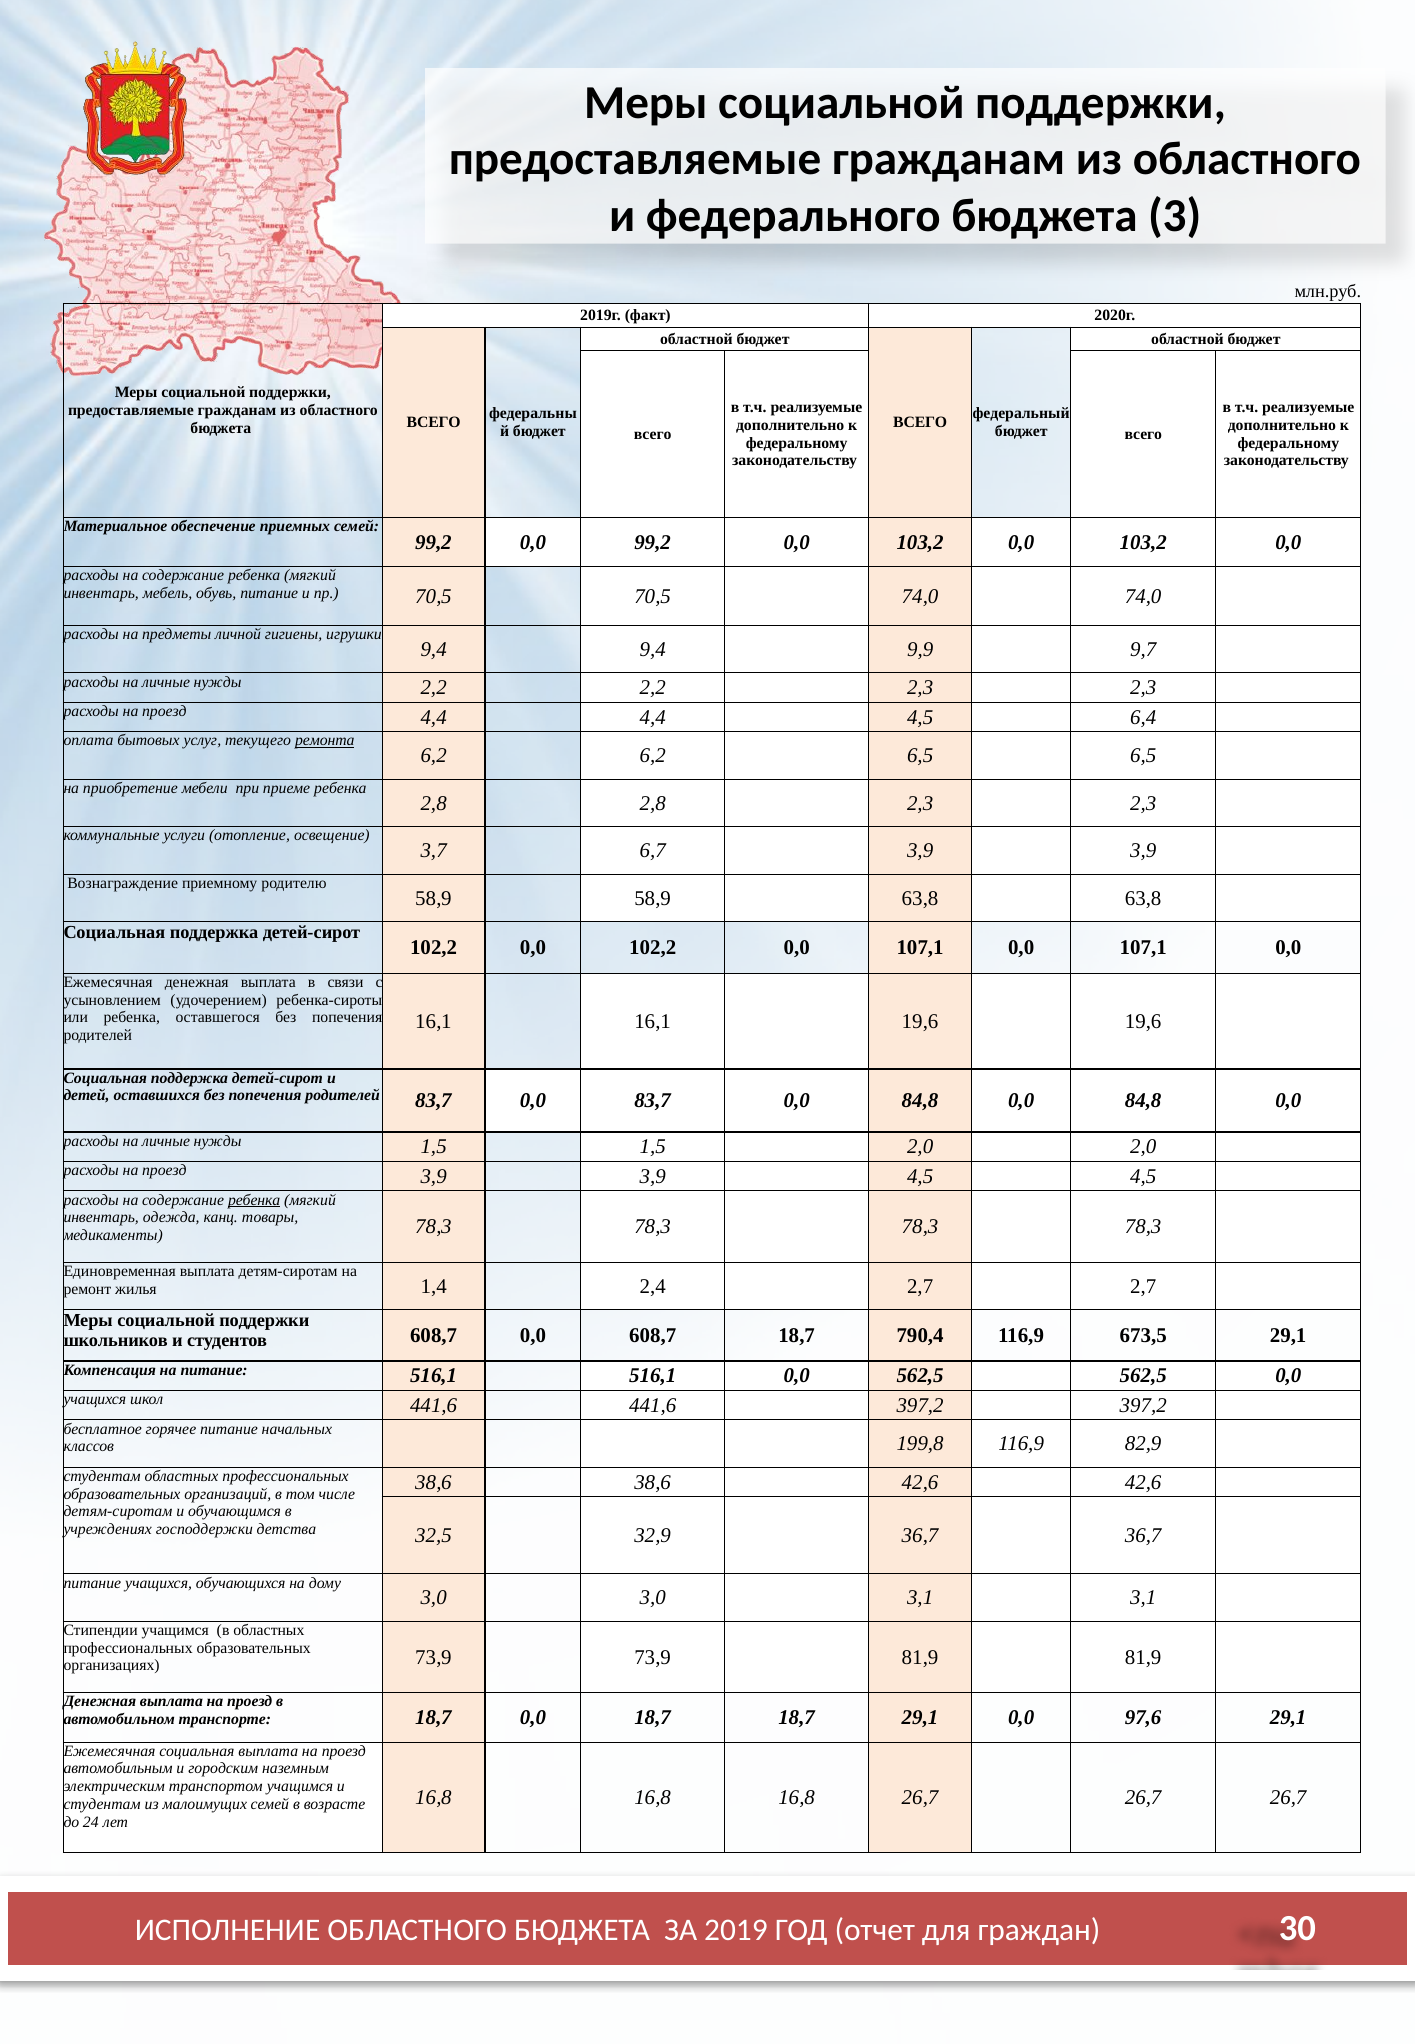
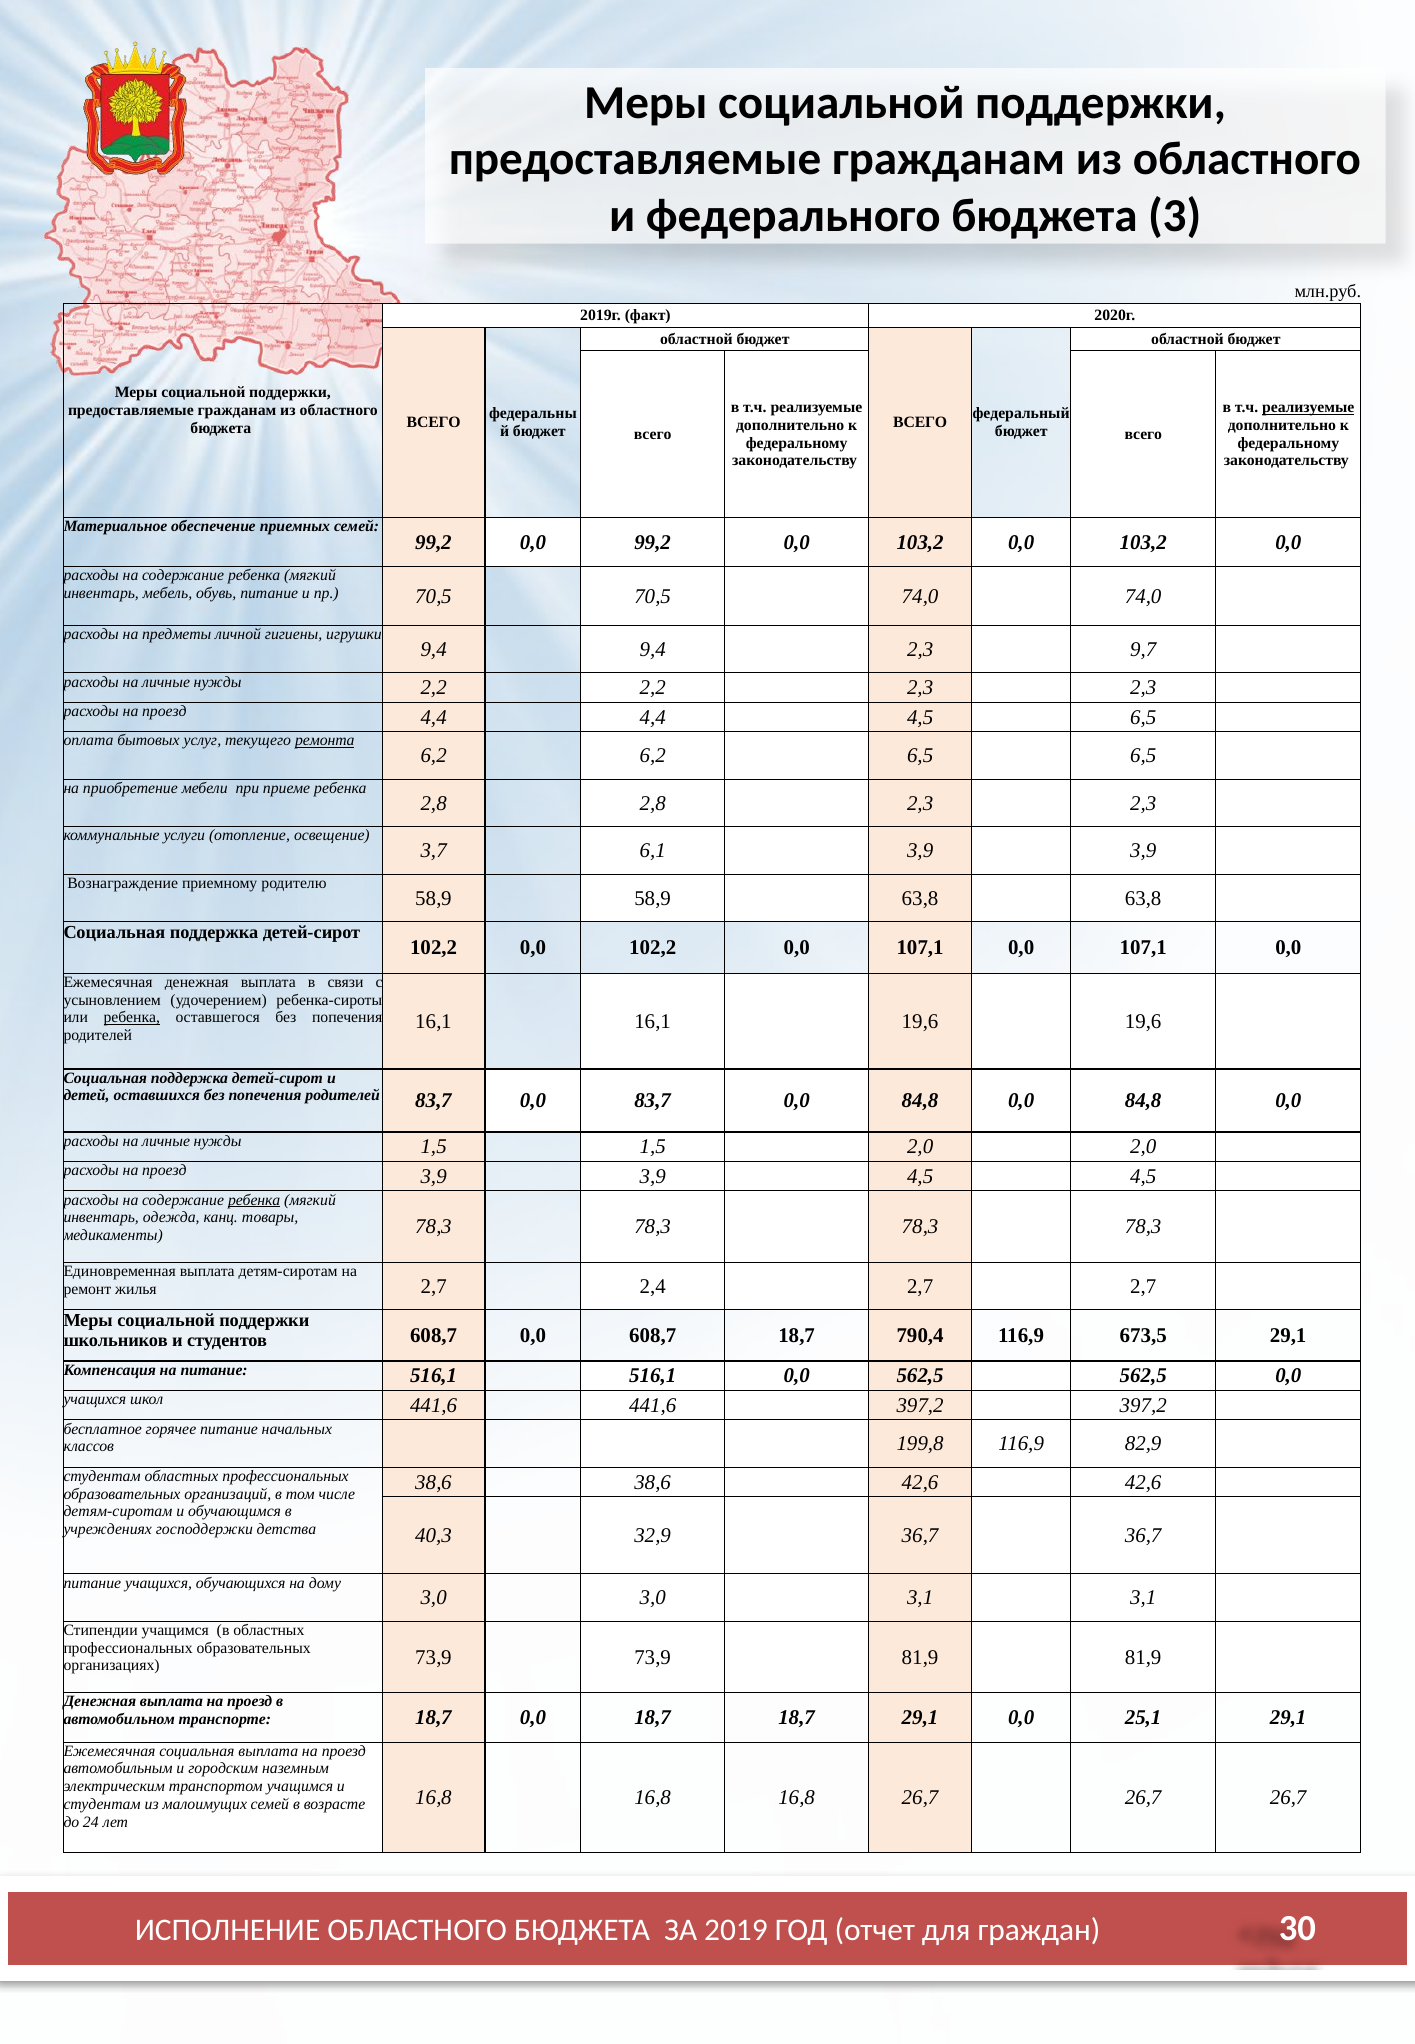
реализуемые underline: none -> present (1308, 408)
9,4 9,9: 9,9 -> 2,3 (920, 649)
4,5 6,4: 6,4 -> 6,5 (1143, 717)
6,7: 6,7 -> 6,1 (653, 851)
ребенка underline: none -> present (132, 1017)
жилья 1,4: 1,4 -> 2,7 (434, 1286)
32,5: 32,5 -> 40,3 (433, 1536)
97,6: 97,6 -> 25,1 (1143, 1718)
